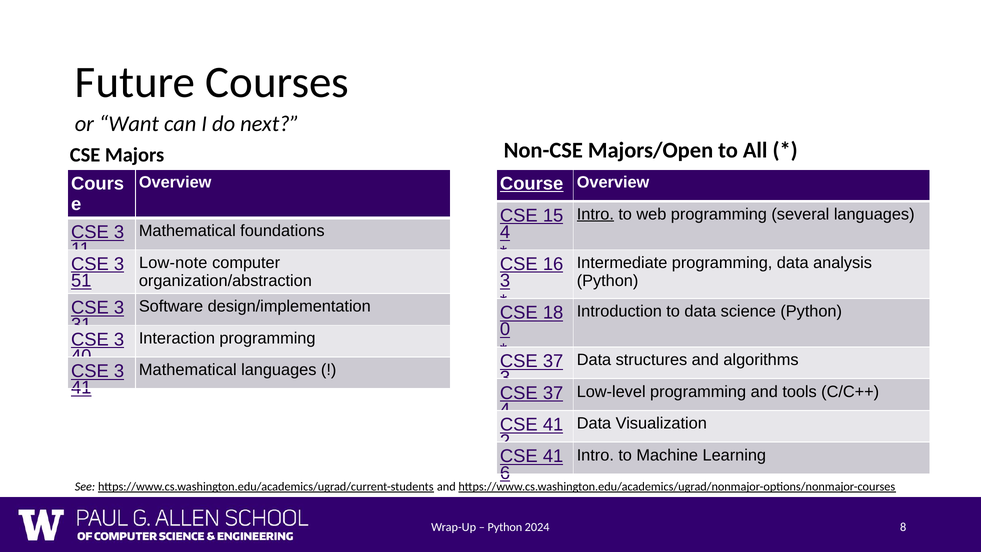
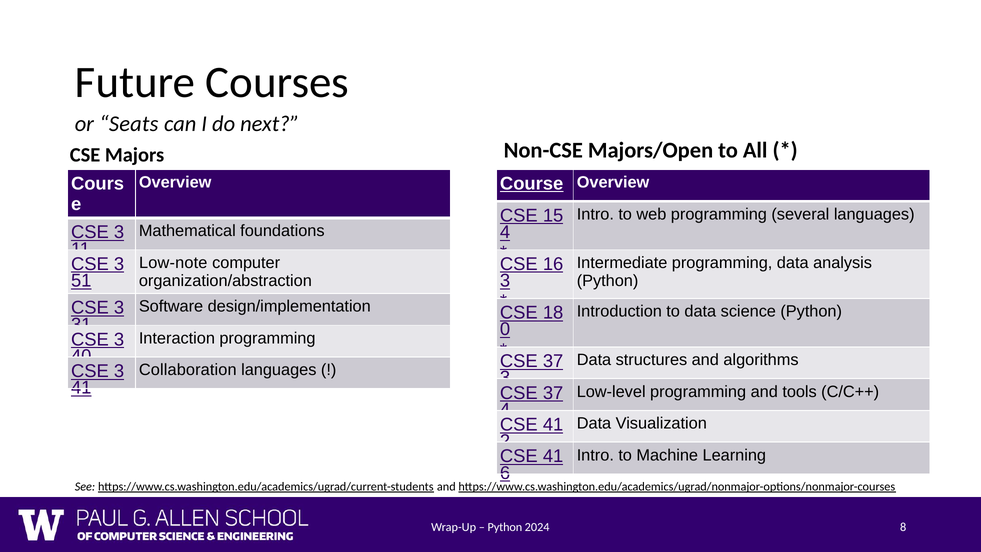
Want: Want -> Seats (129, 124)
Intro underline: present -> none (595, 214)
Mathematical: Mathematical -> Collaboration (188, 370)
